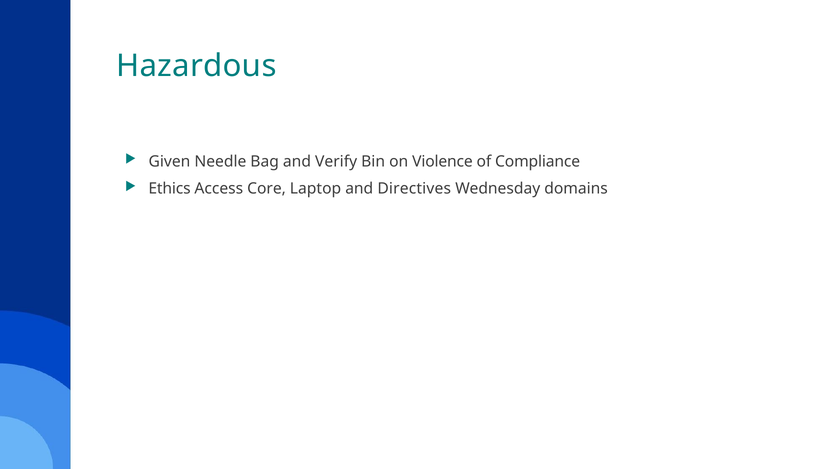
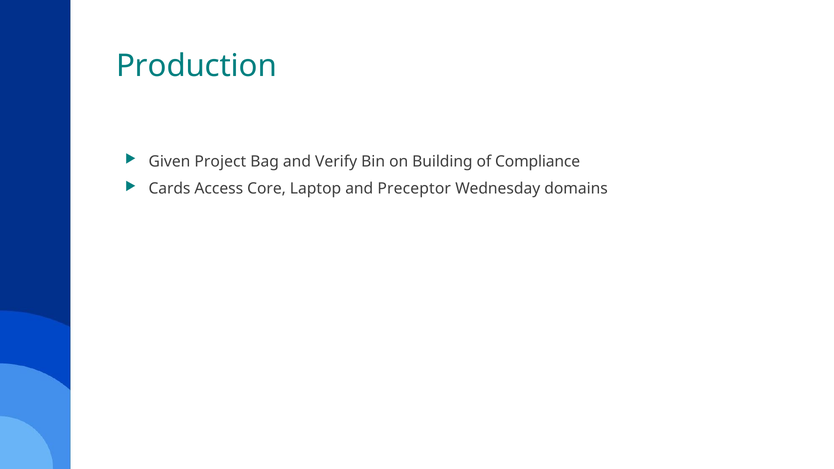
Hazardous: Hazardous -> Production (197, 66)
Needle: Needle -> Project (220, 161)
Violence: Violence -> Building (442, 161)
Ethics: Ethics -> Cards (169, 189)
Directives: Directives -> Preceptor (414, 189)
